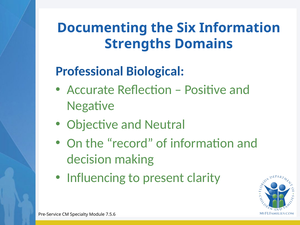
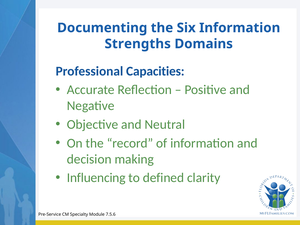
Biological: Biological -> Capacities (155, 71)
present: present -> defined (163, 178)
